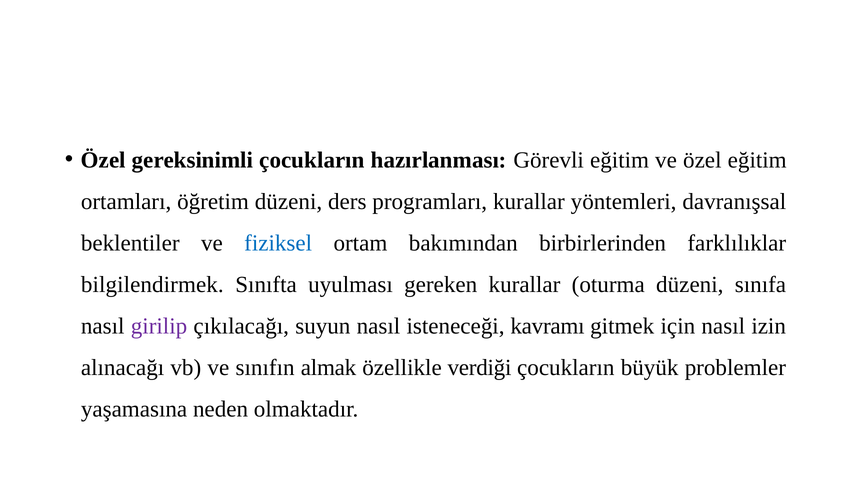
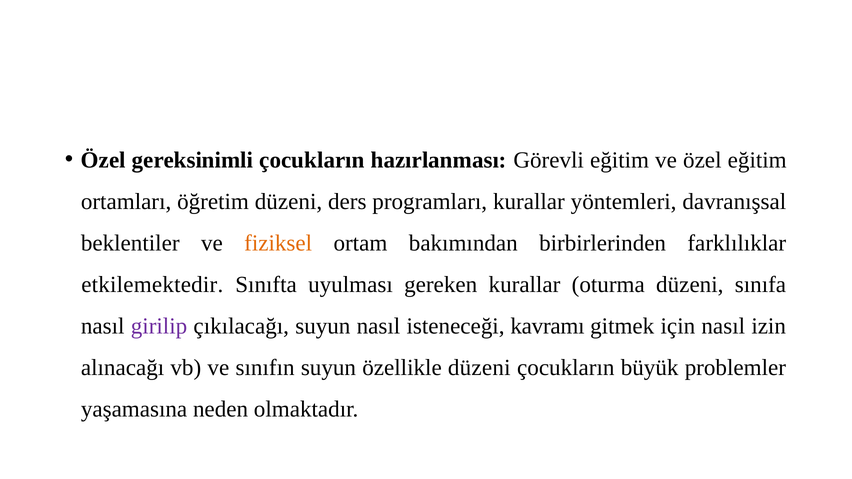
fiziksel colour: blue -> orange (278, 243)
bilgilendirmek: bilgilendirmek -> etkilemektedir (152, 285)
sınıfın almak: almak -> suyun (328, 368)
özellikle verdiği: verdiği -> düzeni (479, 368)
